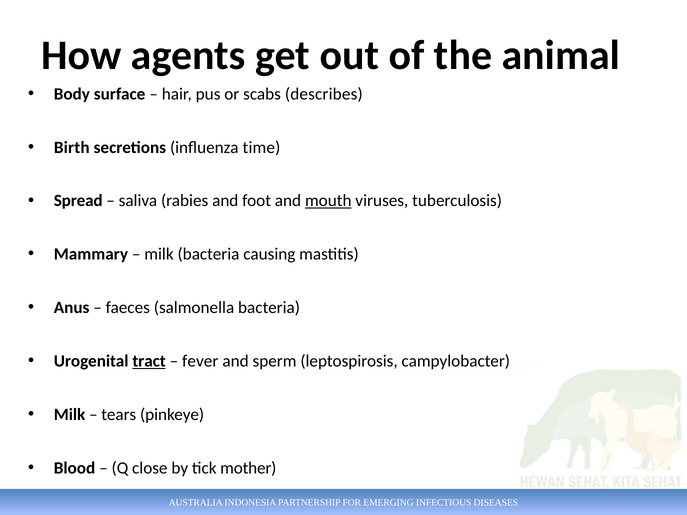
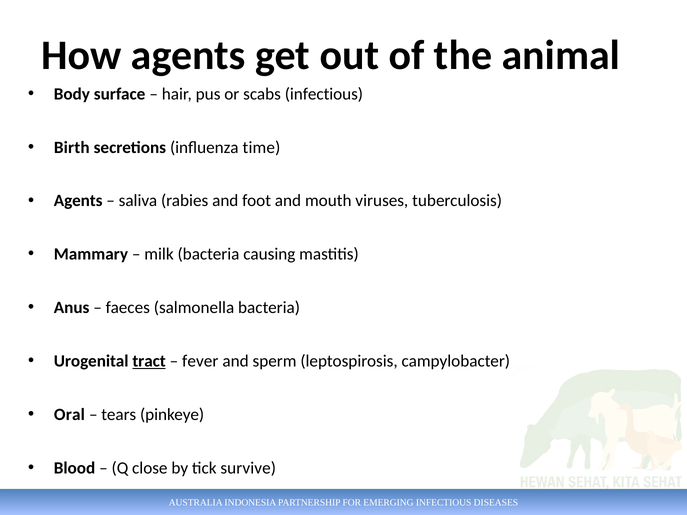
scabs describes: describes -> infectious (324, 94)
Spread: Spread -> Agents (78, 201)
mouth underline: present -> none (328, 201)
Milk: Milk -> Oral (69, 415)
mother: mother -> survive (248, 468)
